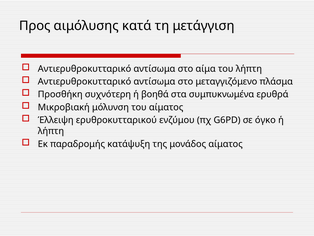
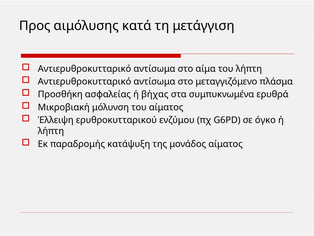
συχνότερη: συχνότερη -> ασφαλείας (108, 94)
βοηθά: βοηθά -> βήχας (155, 94)
